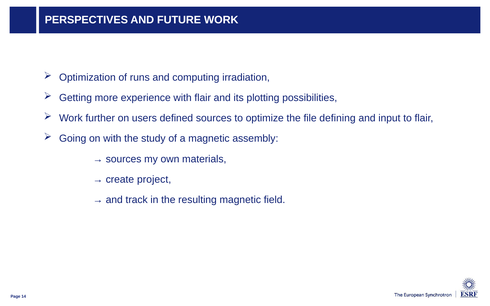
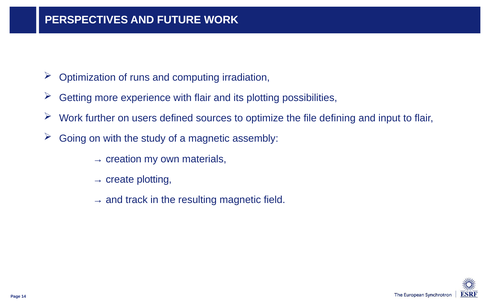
sources: sources -> creation (124, 159)
create project: project -> plotting (154, 180)
